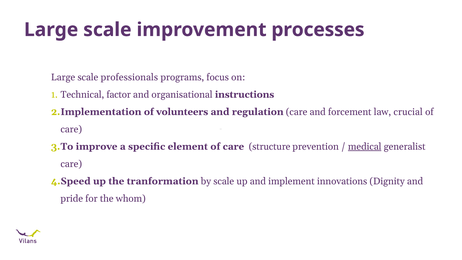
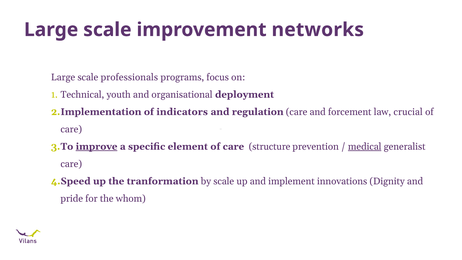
processes: processes -> networks (318, 30)
factor: factor -> youth (119, 94)
instructions: instructions -> deployment (244, 94)
volunteers: volunteers -> indicators (182, 112)
improve underline: none -> present (97, 146)
